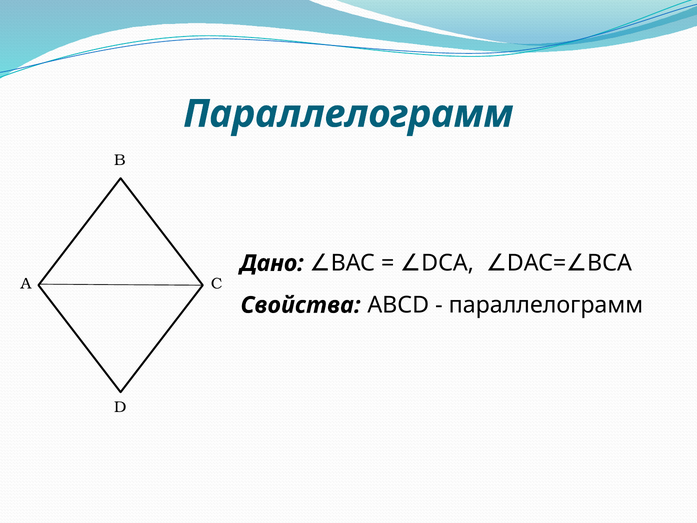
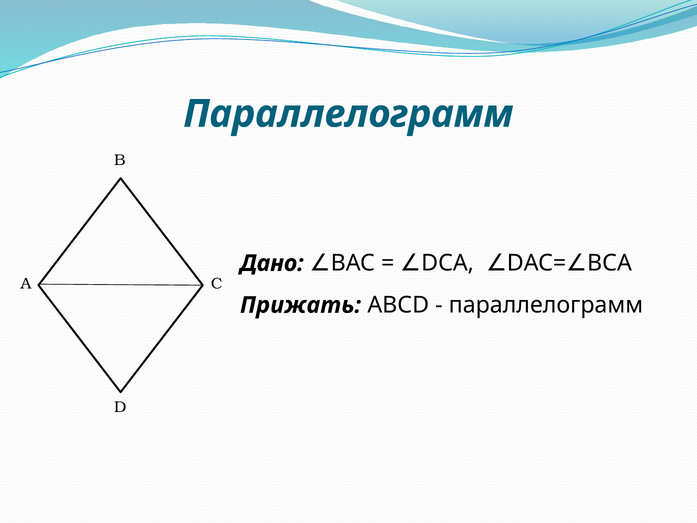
Свойства: Свойства -> Прижать (301, 305)
